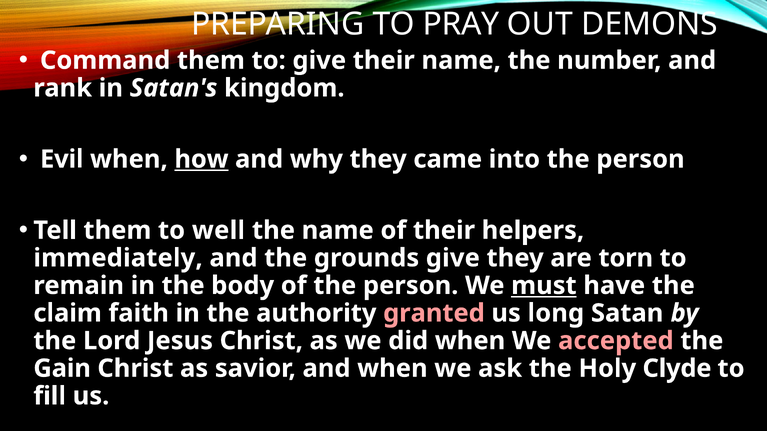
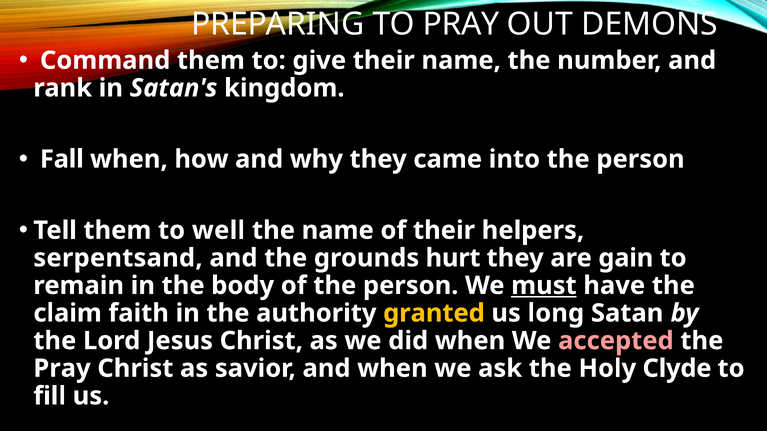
Evil: Evil -> Fall (62, 159)
how underline: present -> none (201, 159)
immediately: immediately -> serpentsand (118, 258)
grounds give: give -> hurt (453, 258)
torn: torn -> gain (626, 258)
granted colour: pink -> yellow (434, 313)
Gain: Gain -> Pray (62, 369)
